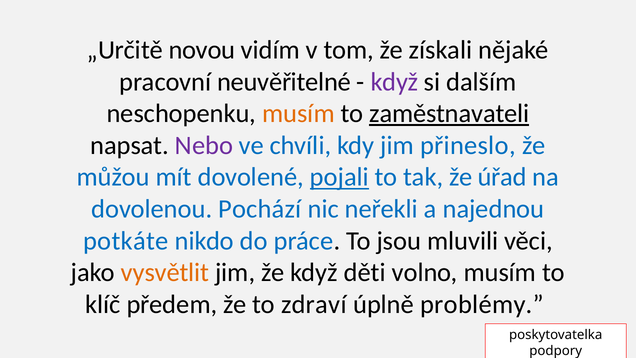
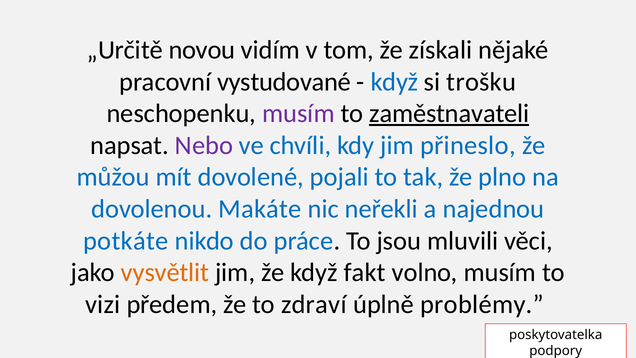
neuvěřitelné: neuvěřitelné -> vystudované (284, 82)
když colour: purple -> blue (394, 82)
dalším: dalším -> trošku (481, 82)
musím colour: orange -> purple (298, 114)
pojali underline: present -> none (339, 177)
úřad: úřad -> plno (502, 177)
Pochází: Pochází -> Makáte (260, 209)
děti: děti -> fakt (365, 272)
klíč: klíč -> vizi (103, 304)
